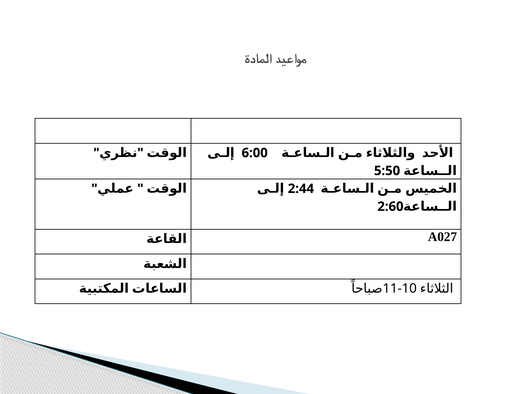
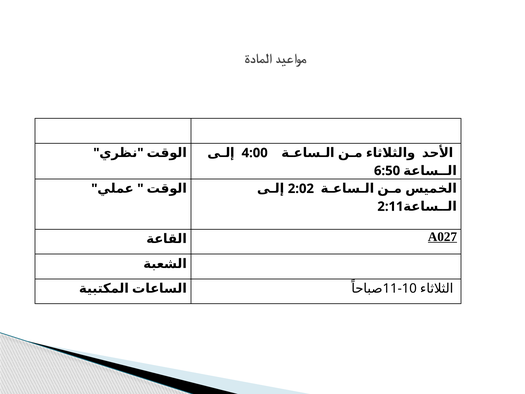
6:00: 6:00 -> 4:00 (255, 153)
5:50: 5:50 -> 6:50 (387, 171)
2:44: 2:44 -> 2:02 (301, 189)
2:60: 2:60 -> 2:11 (390, 206)
A027 underline: none -> present (442, 237)
